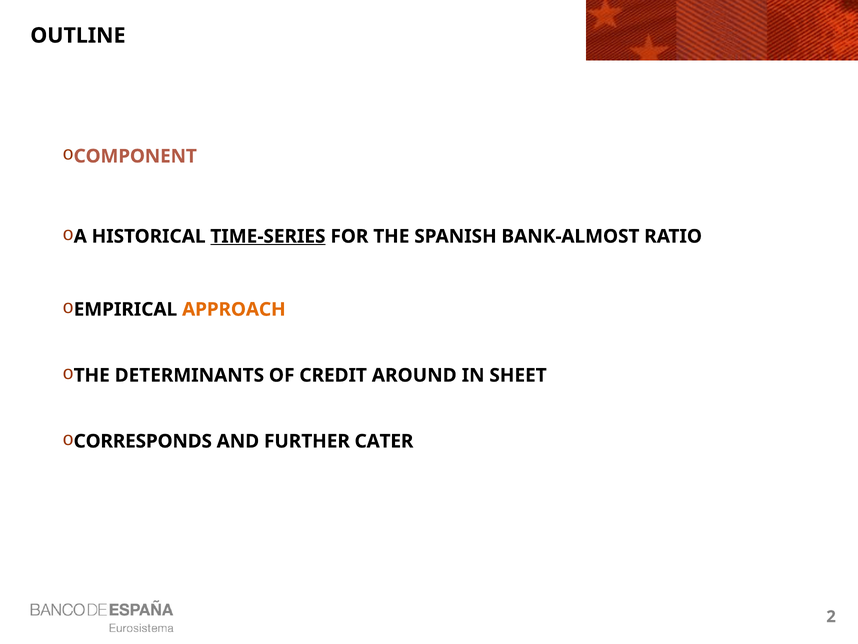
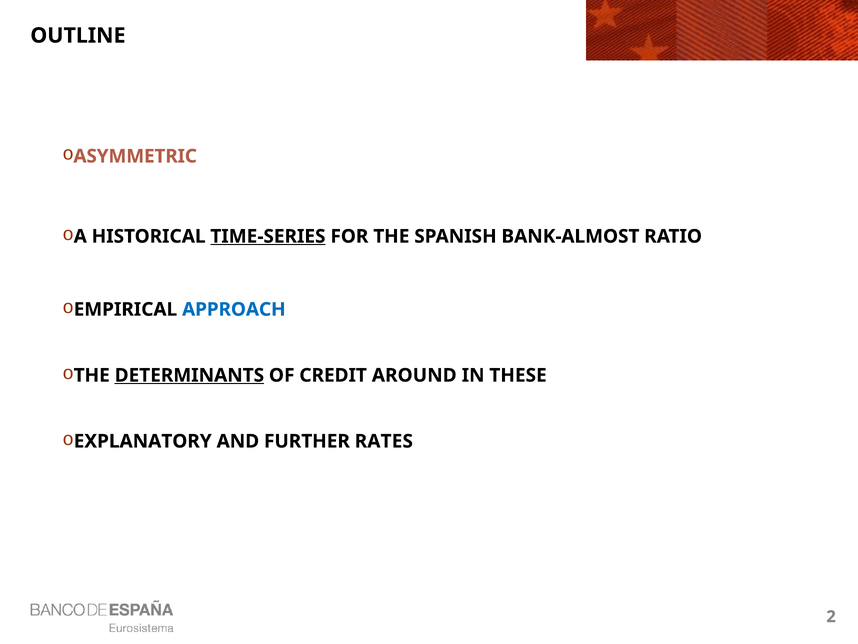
COMPONENT: COMPONENT -> ASYMMETRIC (135, 156)
APPROACH colour: orange -> blue (234, 309)
DETERMINANTS underline: none -> present (189, 375)
SHEET: SHEET -> THESE (518, 375)
CORRESPONDS: CORRESPONDS -> EXPLANATORY (143, 441)
CATER: CATER -> RATES (384, 441)
